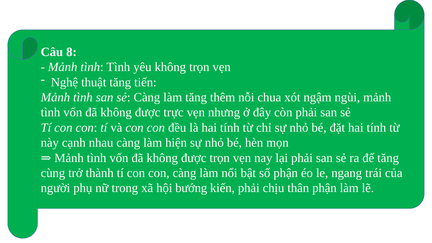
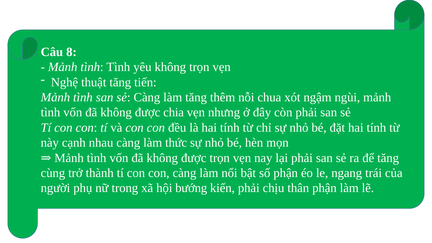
trực: trực -> chia (174, 112)
hiện: hiện -> thức (176, 143)
